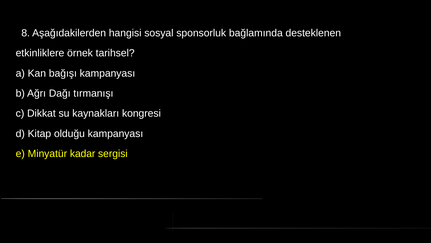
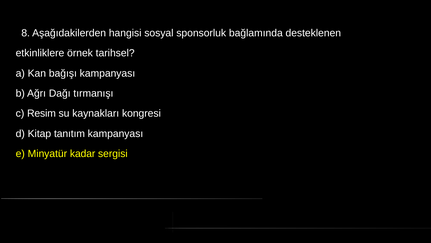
Dikkat: Dikkat -> Resim (41, 113)
olduğu: olduğu -> tanıtım (69, 133)
